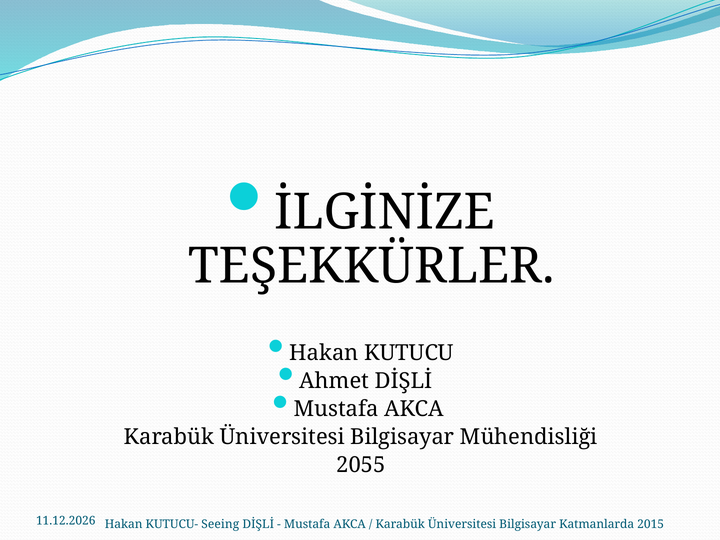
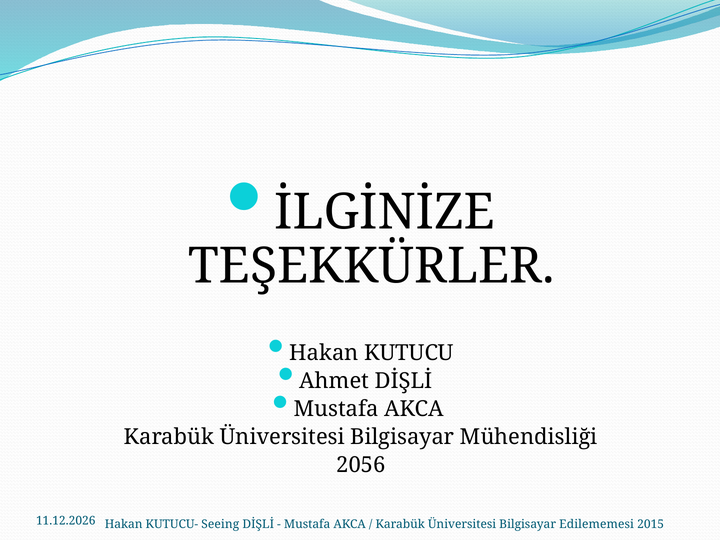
2055: 2055 -> 2056 (361, 465)
Katmanlarda: Katmanlarda -> Edilememesi (597, 524)
